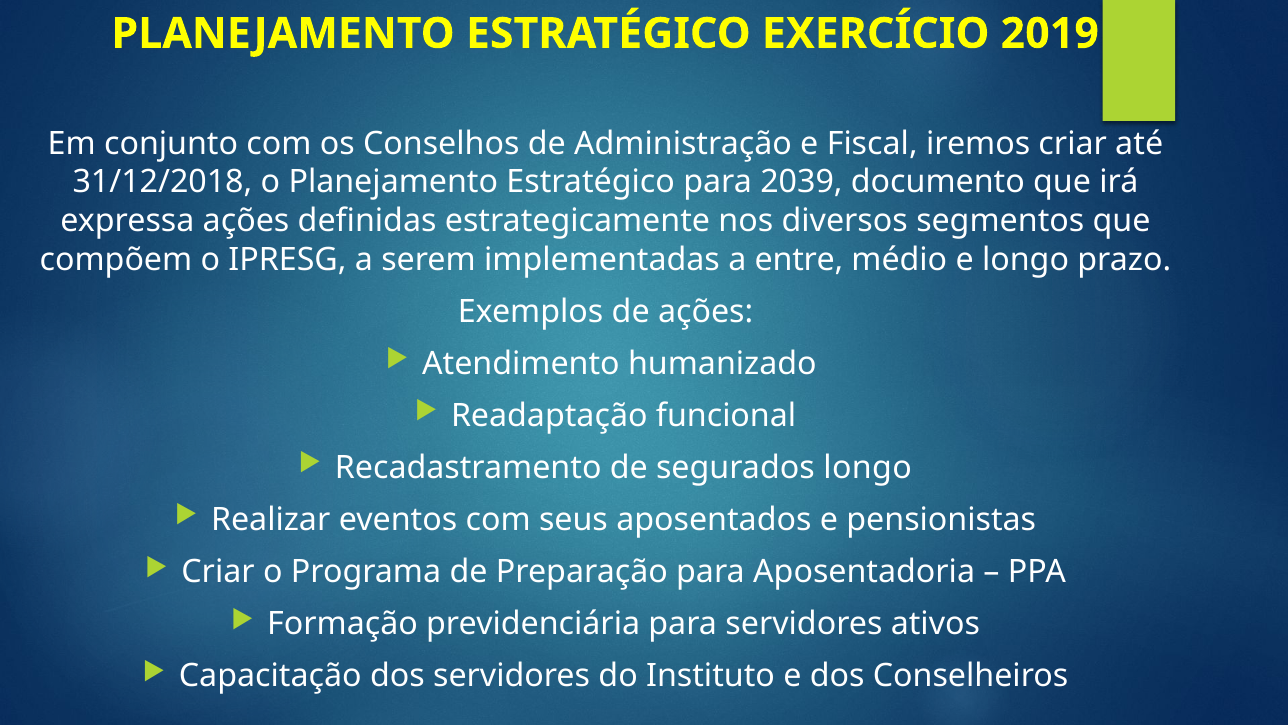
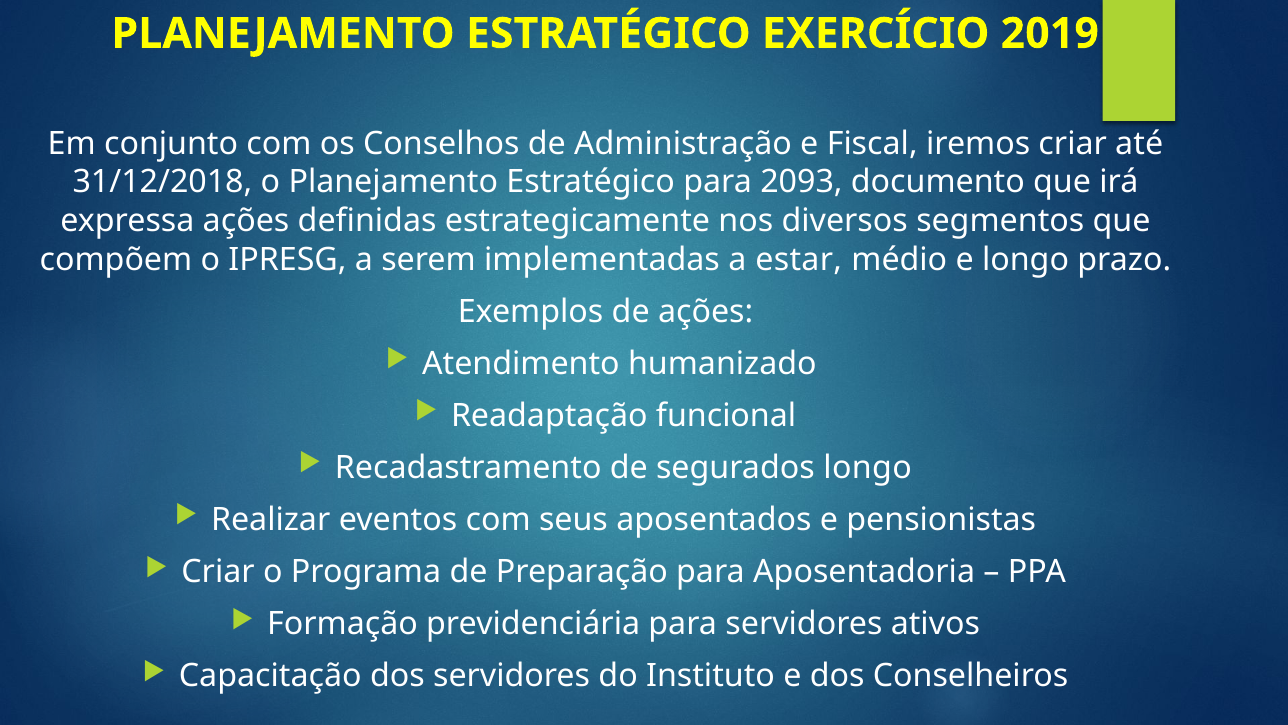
2039: 2039 -> 2093 (801, 182)
entre: entre -> estar (799, 259)
